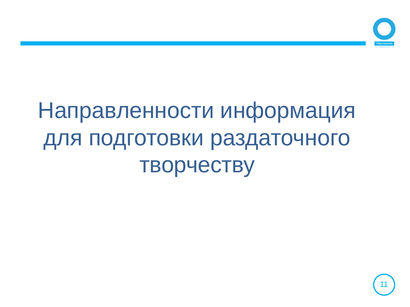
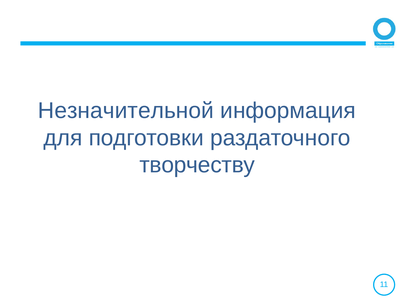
Направленности: Направленности -> Незначительной (126, 111)
